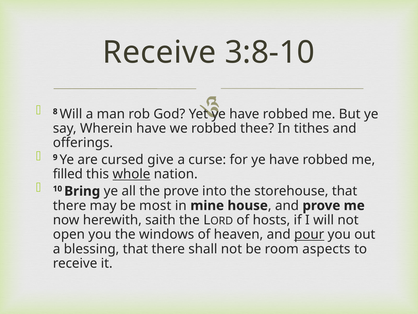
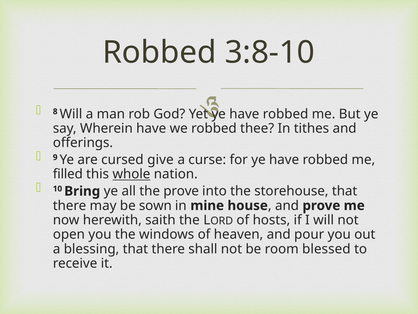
Receive: Receive -> Robbed (160, 52)
most: most -> sown (155, 205)
pour underline: present -> none (309, 234)
aspects: aspects -> blessed (326, 249)
